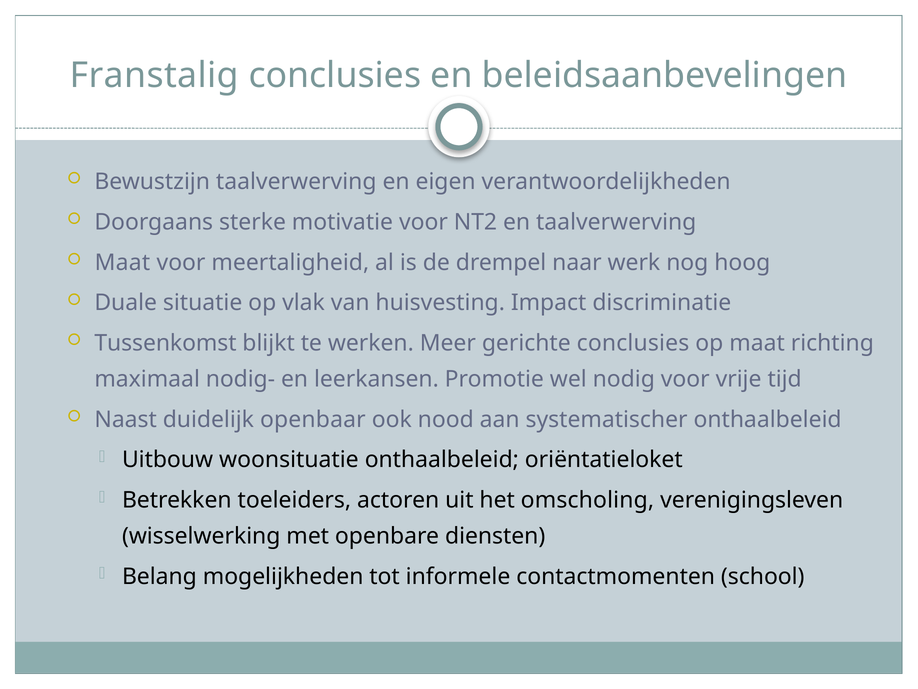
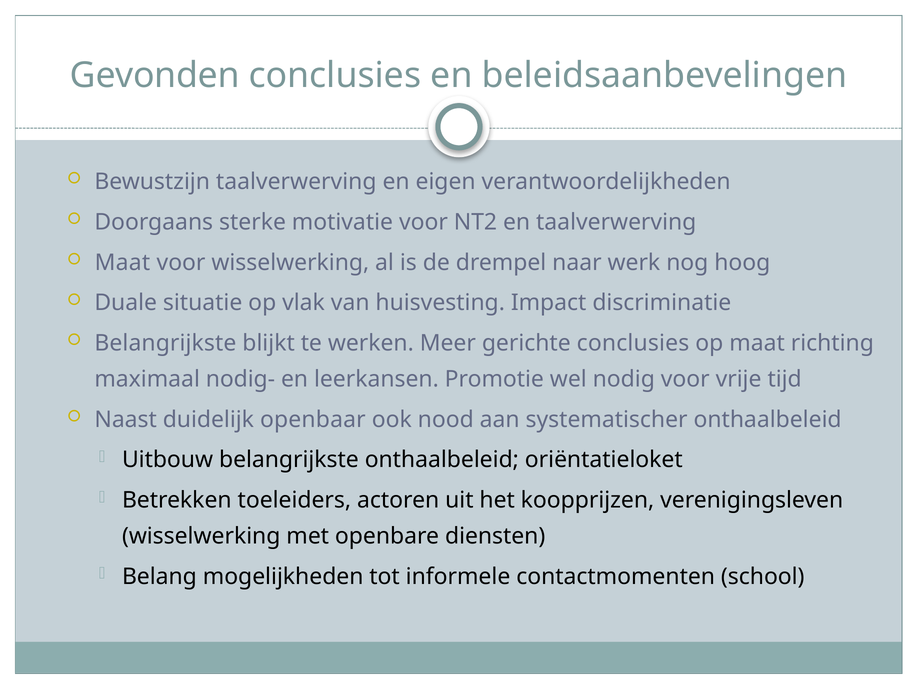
Franstalig: Franstalig -> Gevonden (155, 76)
voor meertaligheid: meertaligheid -> wisselwerking (290, 262)
Tussenkomst: Tussenkomst -> Belangrijkste (165, 343)
Uitbouw woonsituatie: woonsituatie -> belangrijkste (289, 460)
omscholing: omscholing -> koopprijzen (587, 500)
